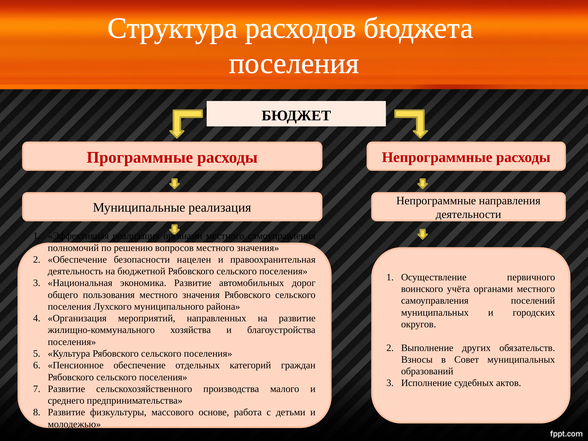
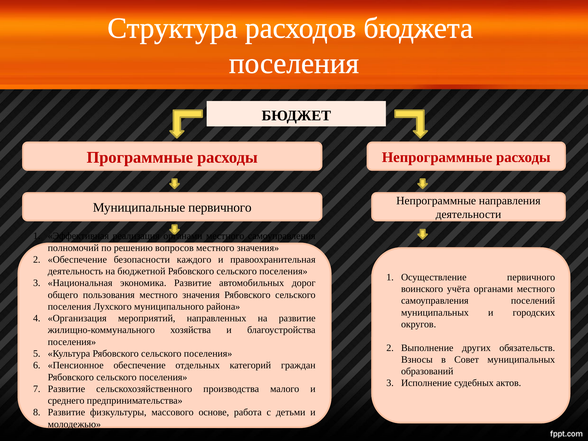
Муниципальные реализация: реализация -> первичного (220, 208)
нацелен: нацелен -> каждого (194, 260)
